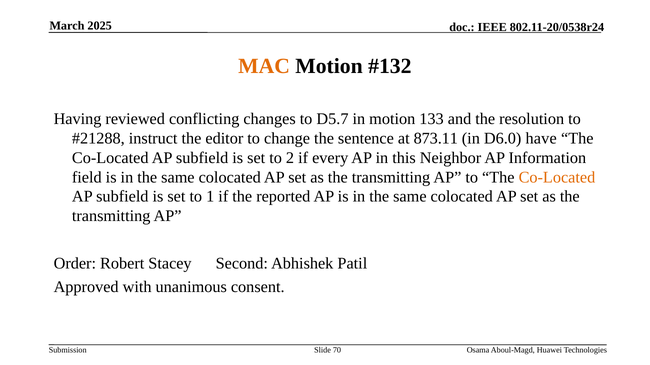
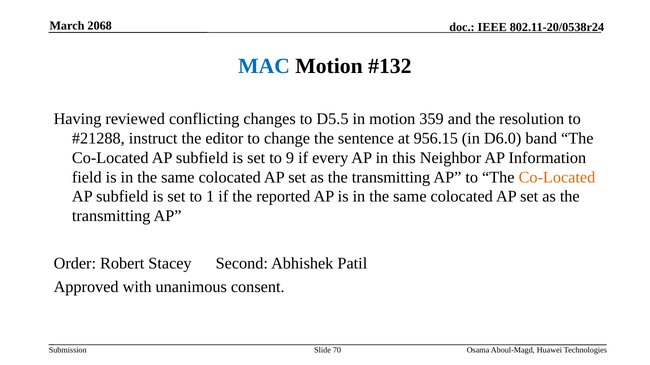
2025: 2025 -> 2068 (100, 26)
MAC colour: orange -> blue (264, 66)
D5.7: D5.7 -> D5.5 (332, 119)
133: 133 -> 359 (432, 119)
873.11: 873.11 -> 956.15 (436, 138)
have: have -> band (541, 138)
2: 2 -> 9 (290, 158)
